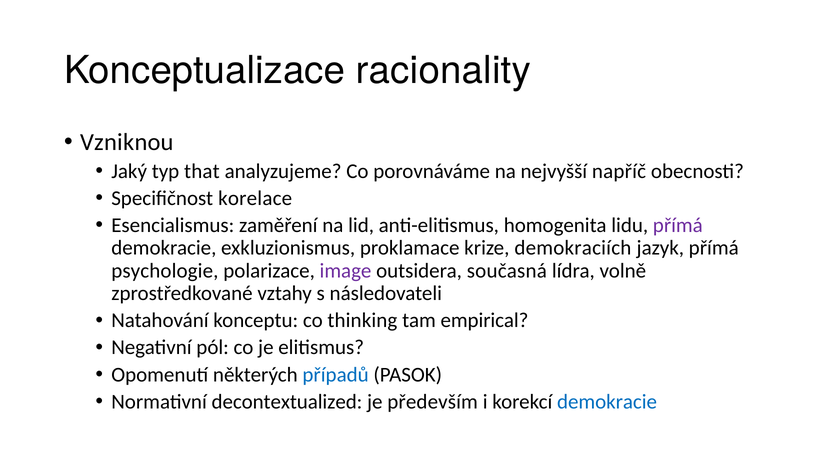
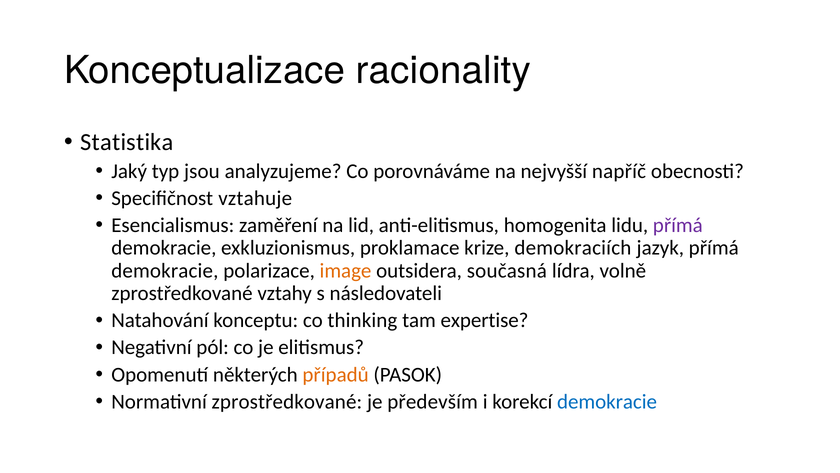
Vzniknou: Vzniknou -> Statistika (127, 142)
that: that -> jsou (202, 171)
korelace: korelace -> vztahuje (255, 198)
psychologie: psychologie -> demokracie (165, 270)
image colour: purple -> orange (346, 270)
empirical: empirical -> expertise (484, 320)
případů colour: blue -> orange (336, 374)
Normativní decontextualized: decontextualized -> zprostředkované (287, 401)
